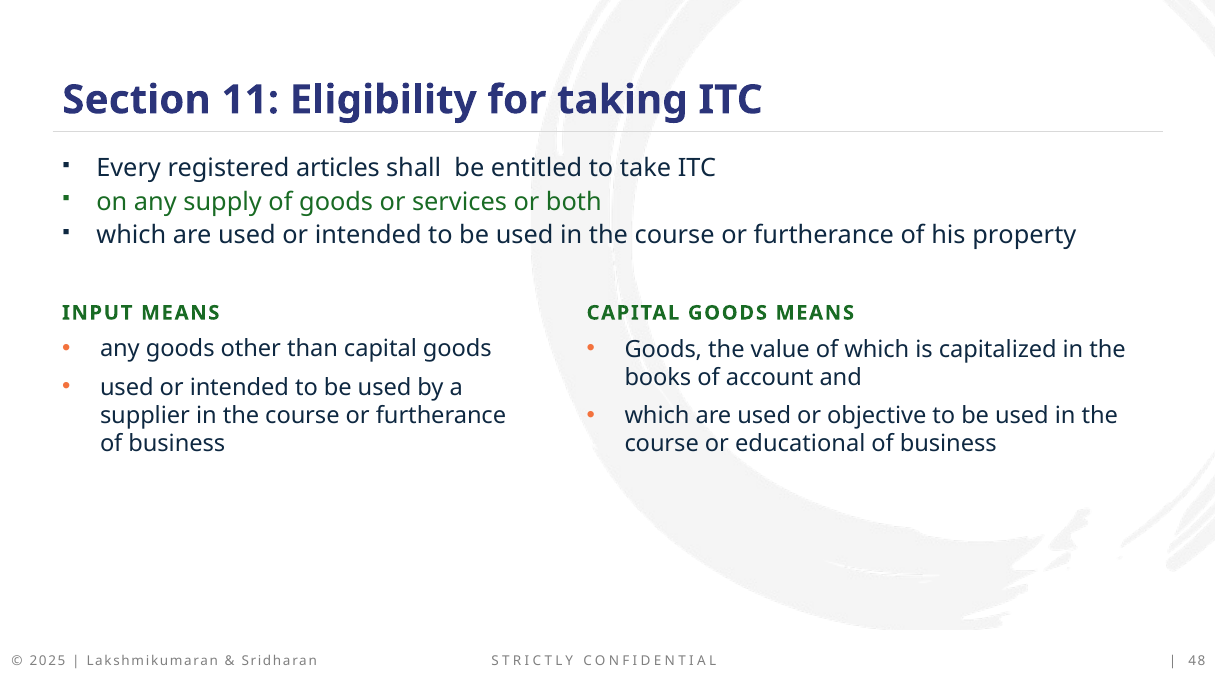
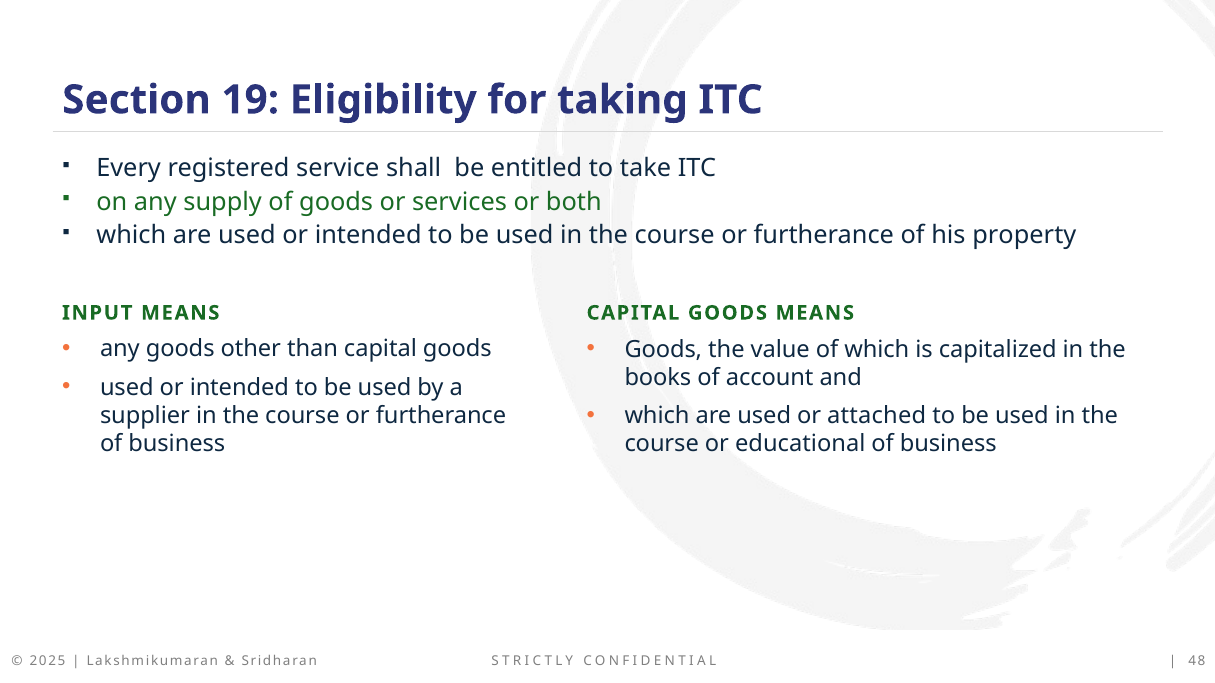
11: 11 -> 19 (250, 100)
articles: articles -> service (338, 168)
objective: objective -> attached (877, 416)
